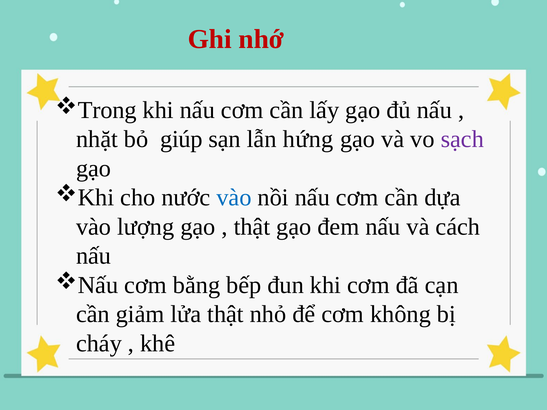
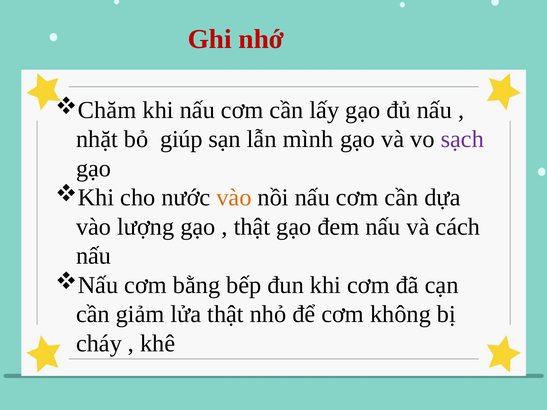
Trong: Trong -> Chăm (107, 110)
hứng: hứng -> mình (308, 139)
vào colour: blue -> orange (234, 198)
